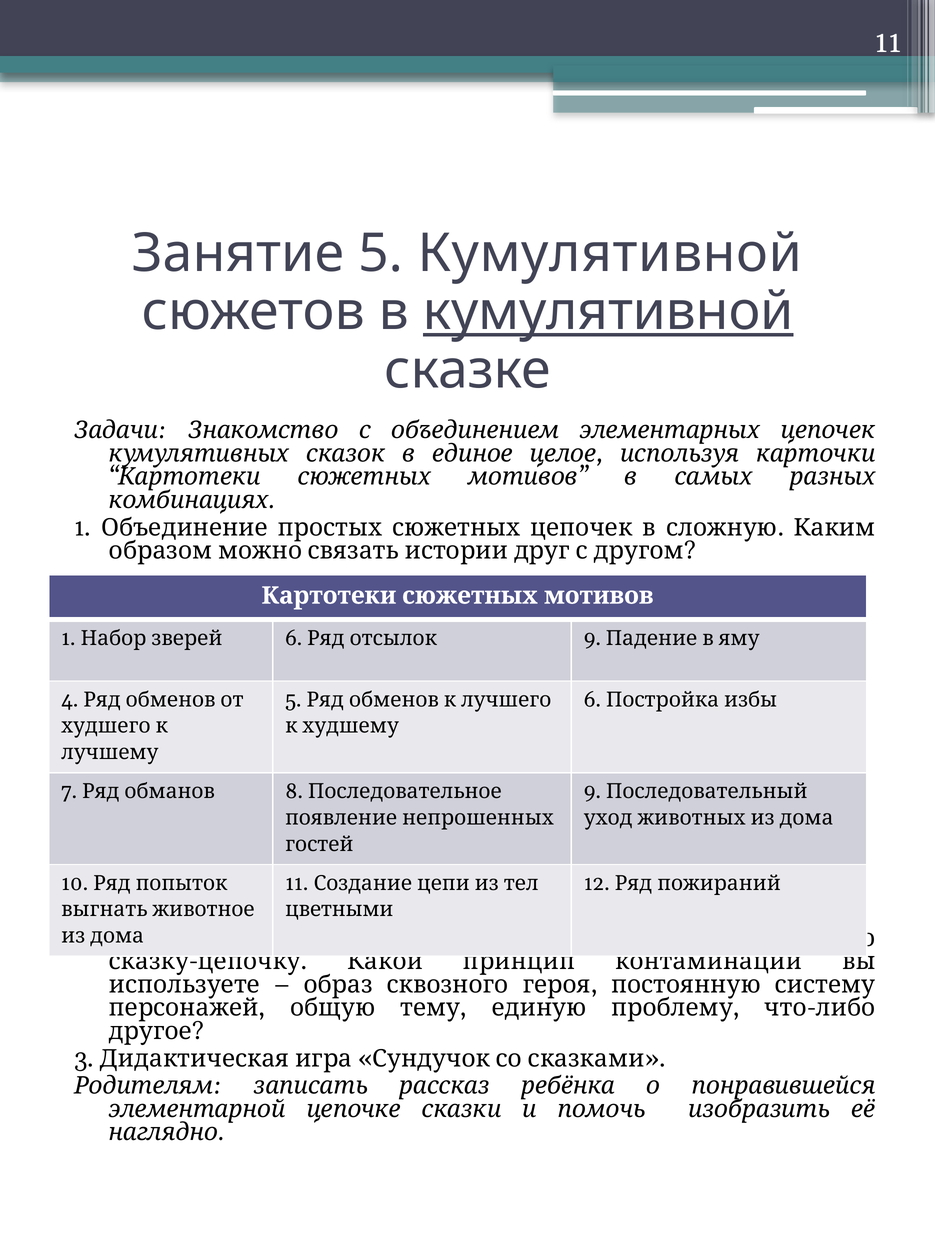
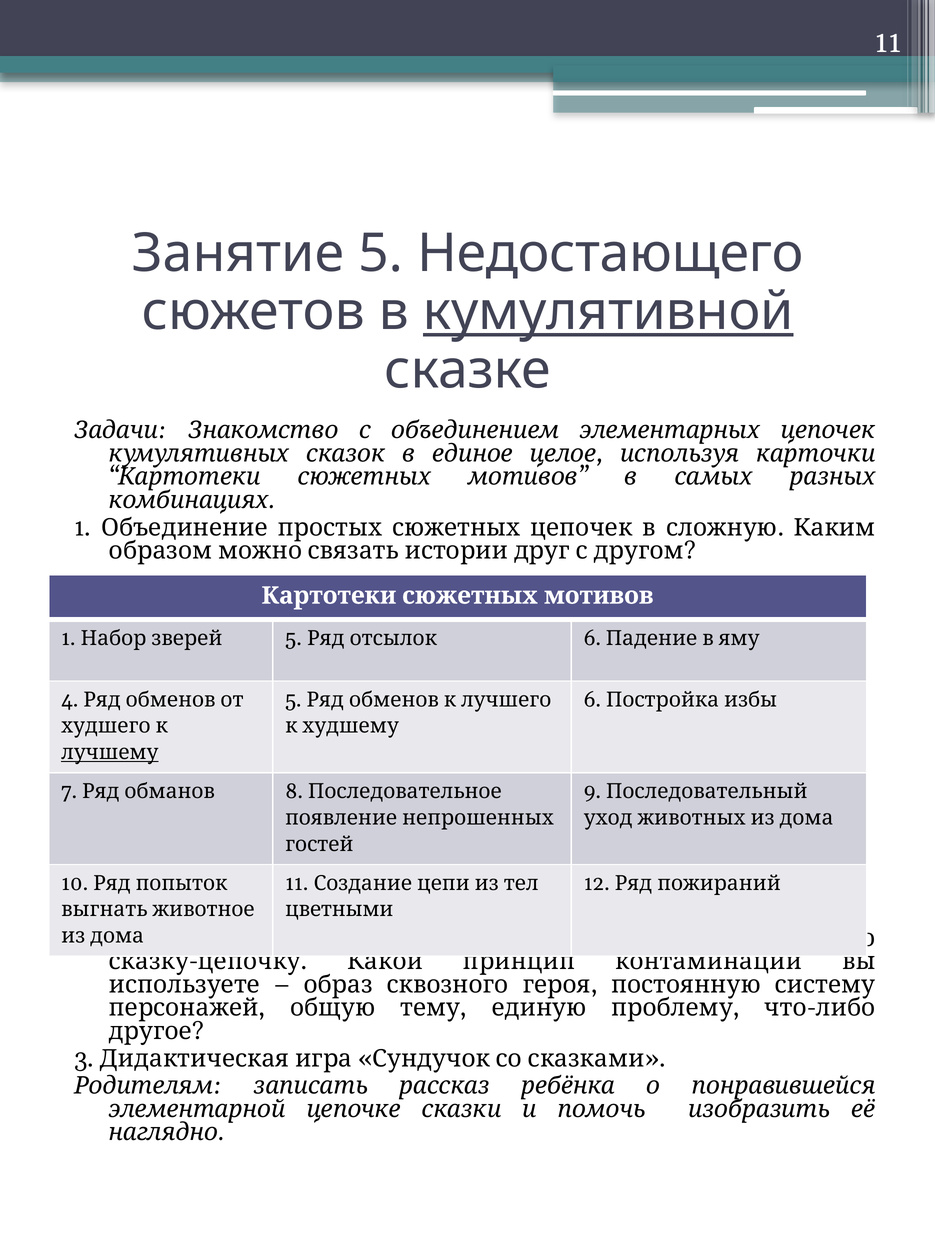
5 Кумулятивной: Кумулятивной -> Недостающего (610, 254)
6: 6 -> 5 (294, 638)
отсылок 9: 9 -> 6 (592, 638)
лучшему underline: none -> present (110, 752)
